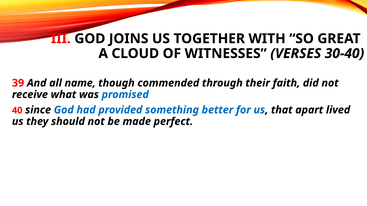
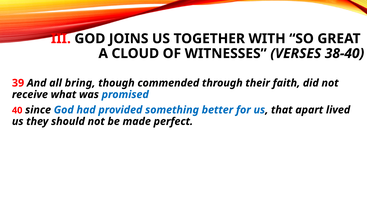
30-40: 30-40 -> 38-40 (345, 54)
name: name -> bring (80, 83)
